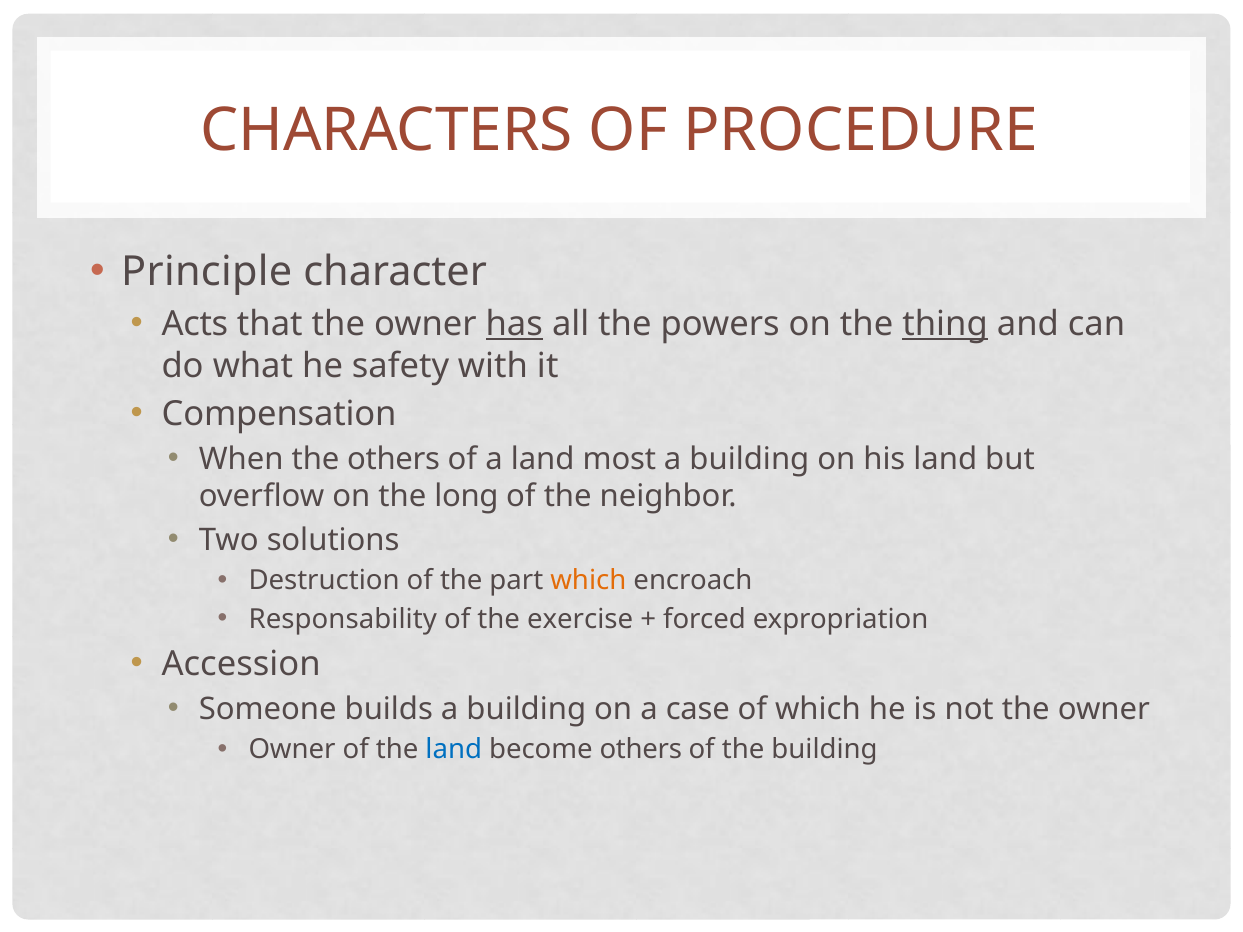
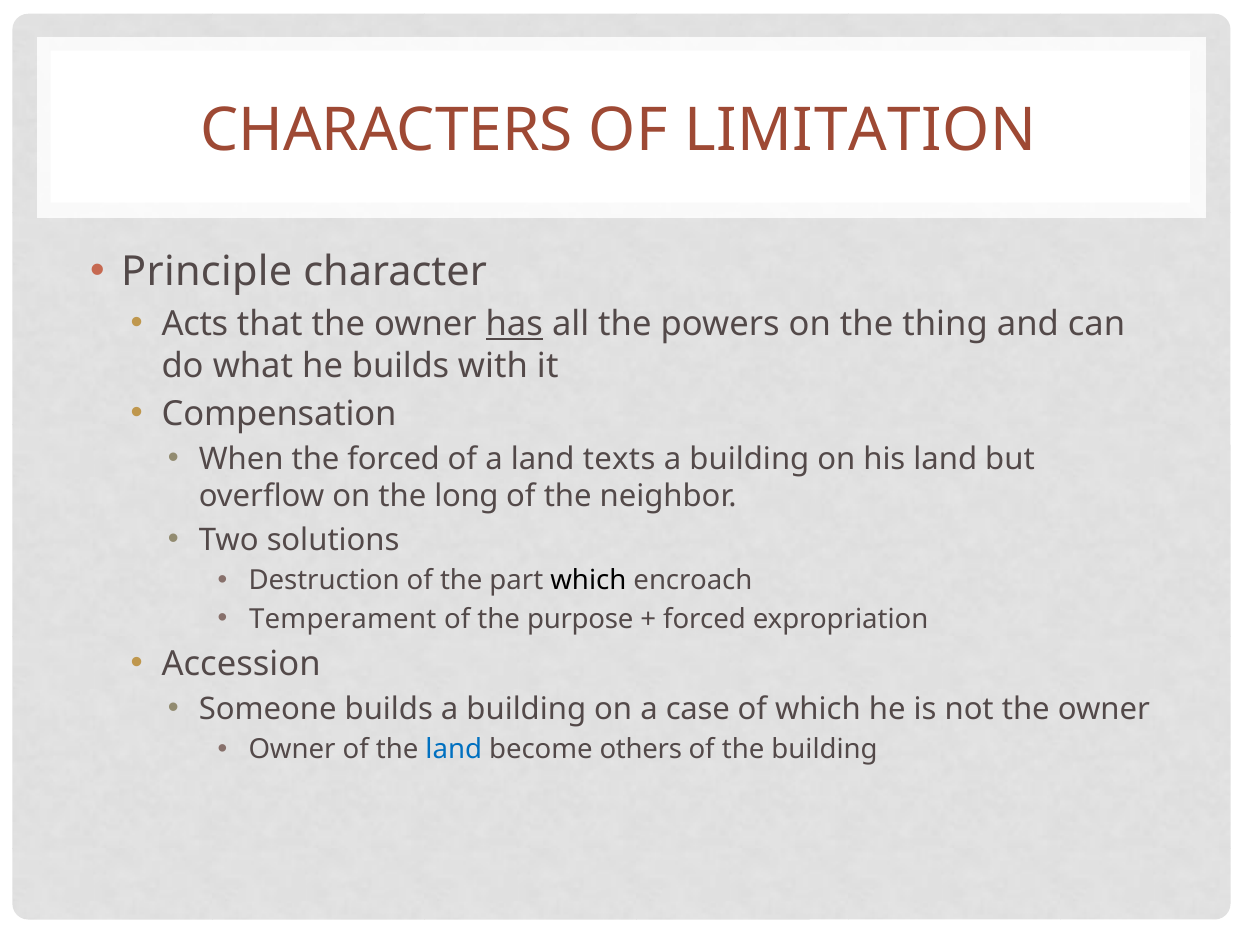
PROCEDURE: PROCEDURE -> LIMITATION (860, 130)
thing underline: present -> none (945, 324)
he safety: safety -> builds (401, 366)
the others: others -> forced (394, 459)
most: most -> texts (619, 459)
which colour: orange -> black (588, 581)
Responsability: Responsability -> Temperament (343, 619)
exercise: exercise -> purpose (580, 619)
